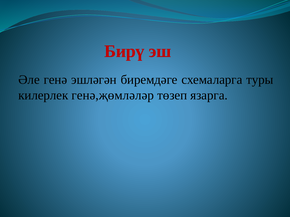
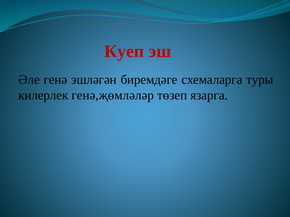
Бирү: Бирү -> Куеп (124, 51)
